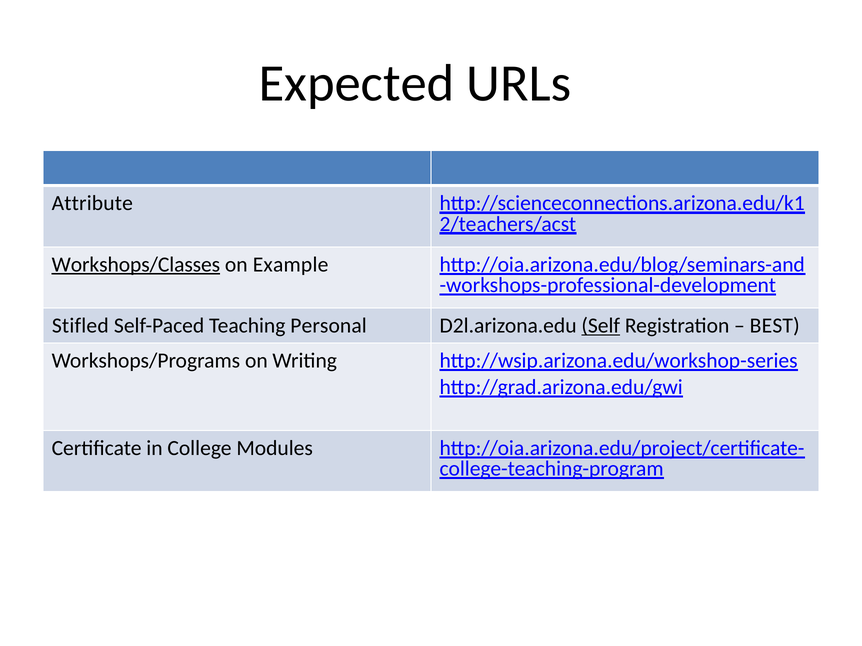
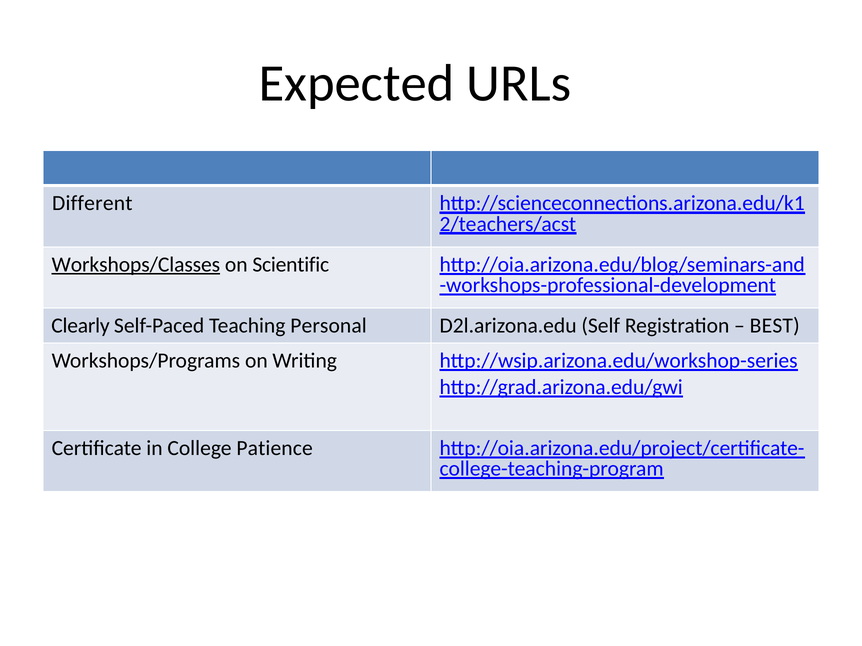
Attribute: Attribute -> Different (92, 204)
Example: Example -> Scientific (291, 265)
Stifled: Stifled -> Clearly (81, 326)
Self underline: present -> none (601, 326)
Modules: Modules -> Patience (275, 449)
